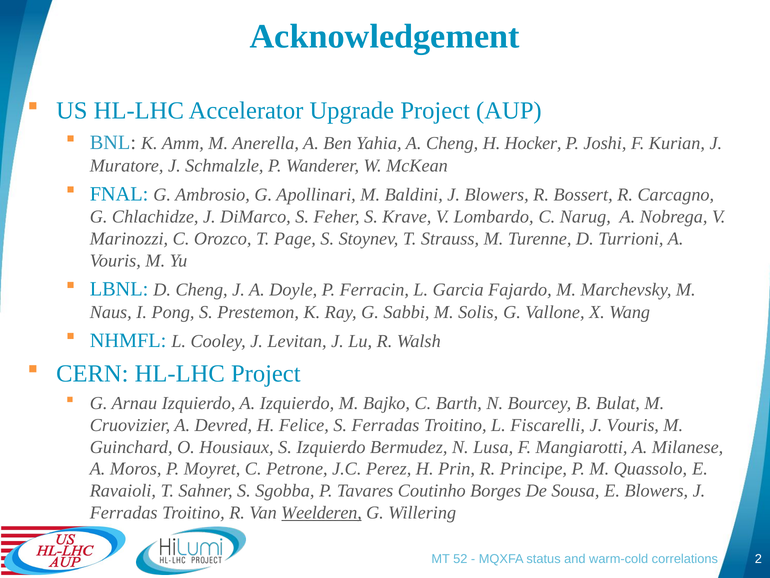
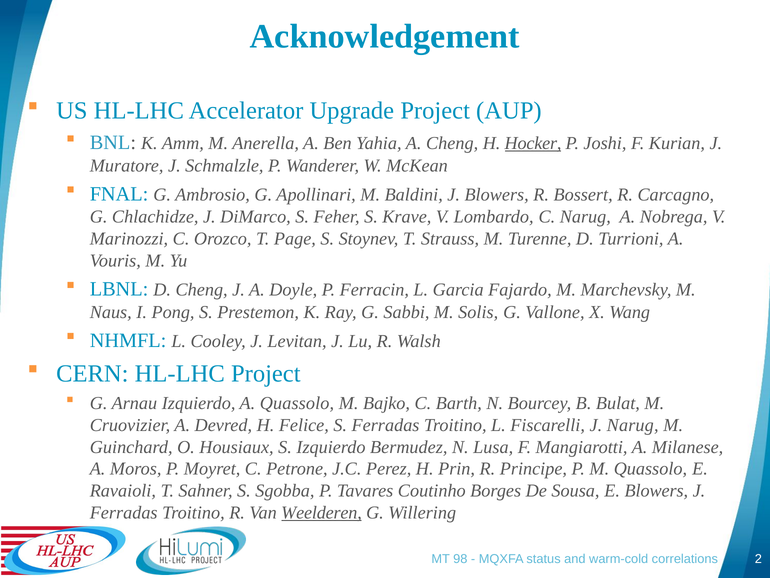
Hocker underline: none -> present (533, 143)
A Izquierdo: Izquierdo -> Quassolo (297, 403)
J Vouris: Vouris -> Narug (633, 425)
52: 52 -> 98 (460, 559)
